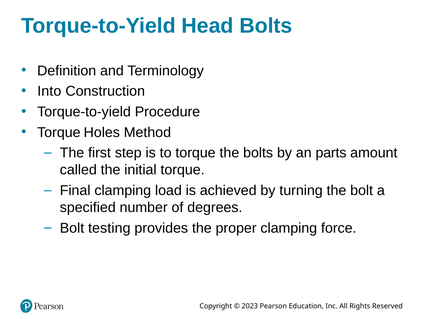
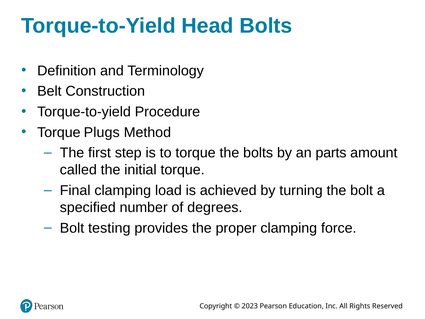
Into: Into -> Belt (49, 91)
Holes: Holes -> Plugs (102, 132)
